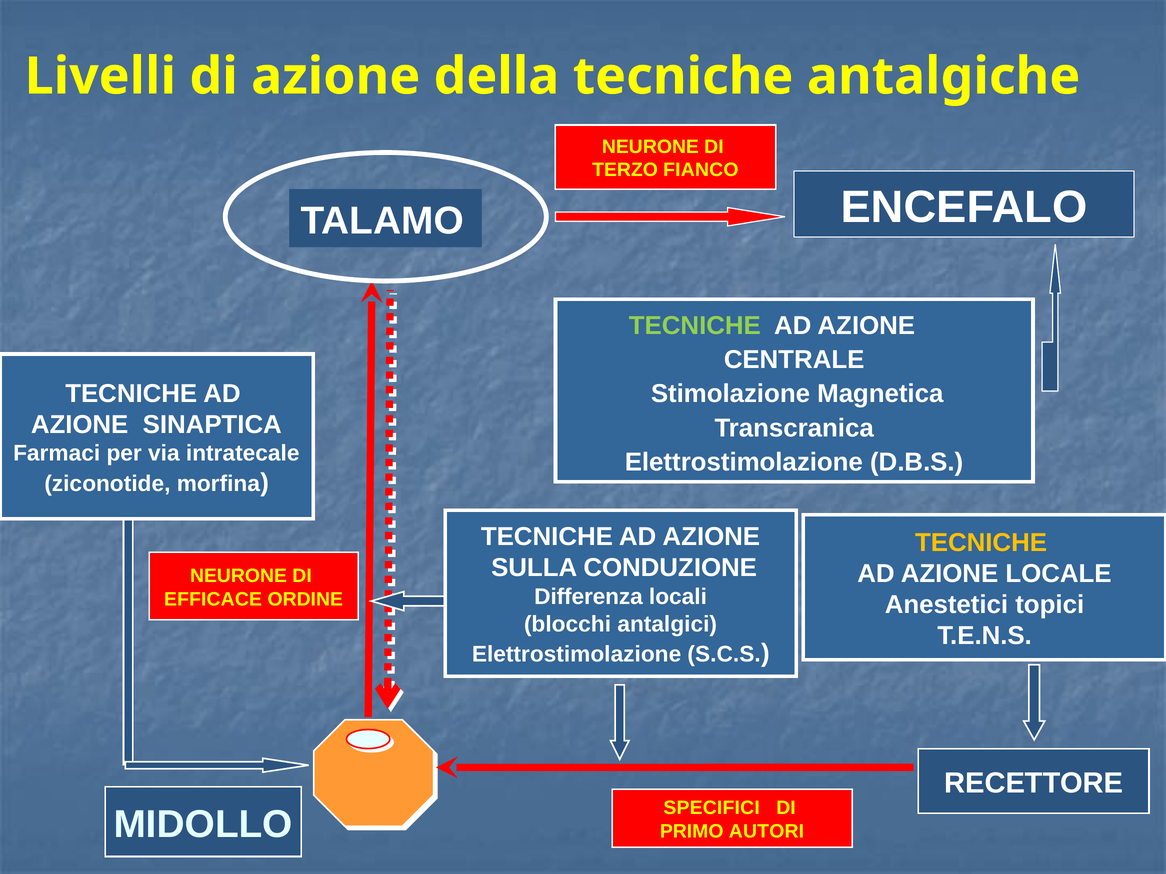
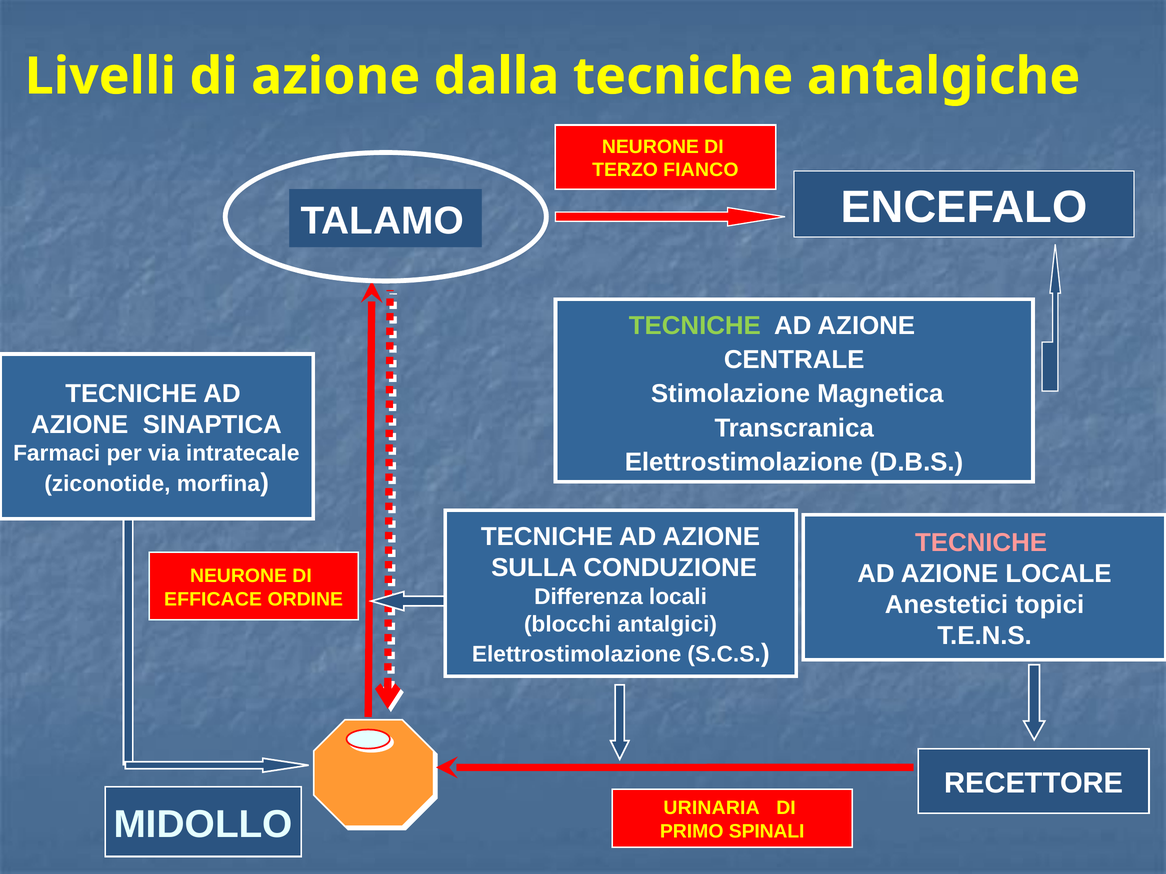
della: della -> dalla (496, 76)
TECNICHE colour: yellow -> pink (981, 543)
SPECIFICI: SPECIFICI -> URINARIA (712, 809)
AUTORI: AUTORI -> SPINALI (767, 832)
